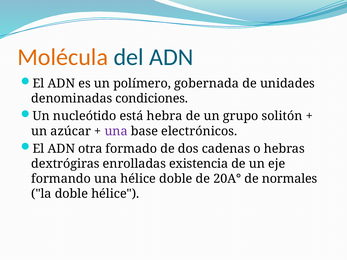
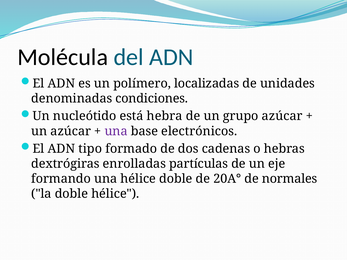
Molécula colour: orange -> black (63, 57)
gobernada: gobernada -> localizadas (207, 84)
grupo solitón: solitón -> azúcar (282, 116)
otra: otra -> tipo (90, 149)
existencia: existencia -> partículas (199, 164)
